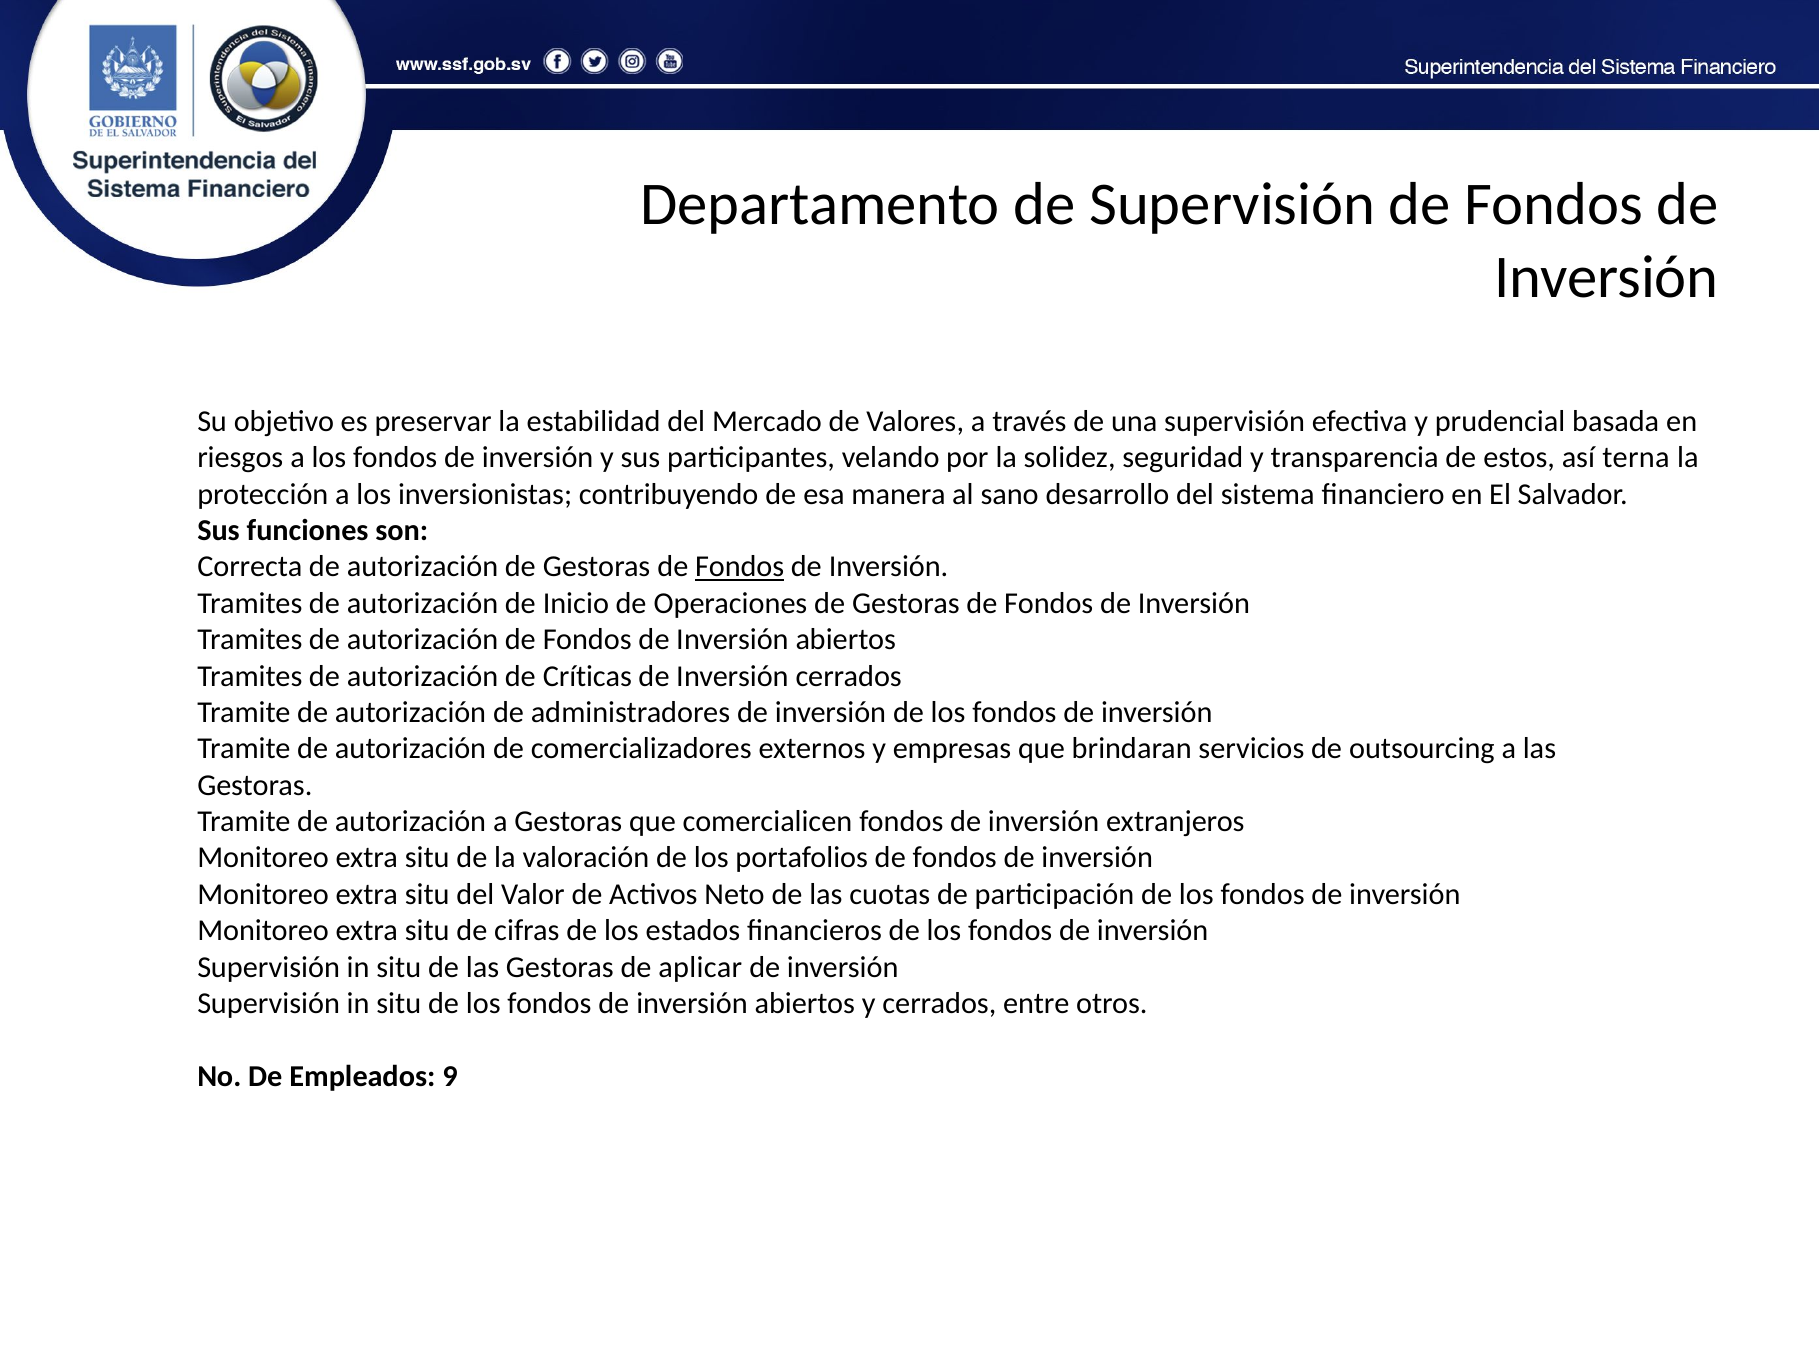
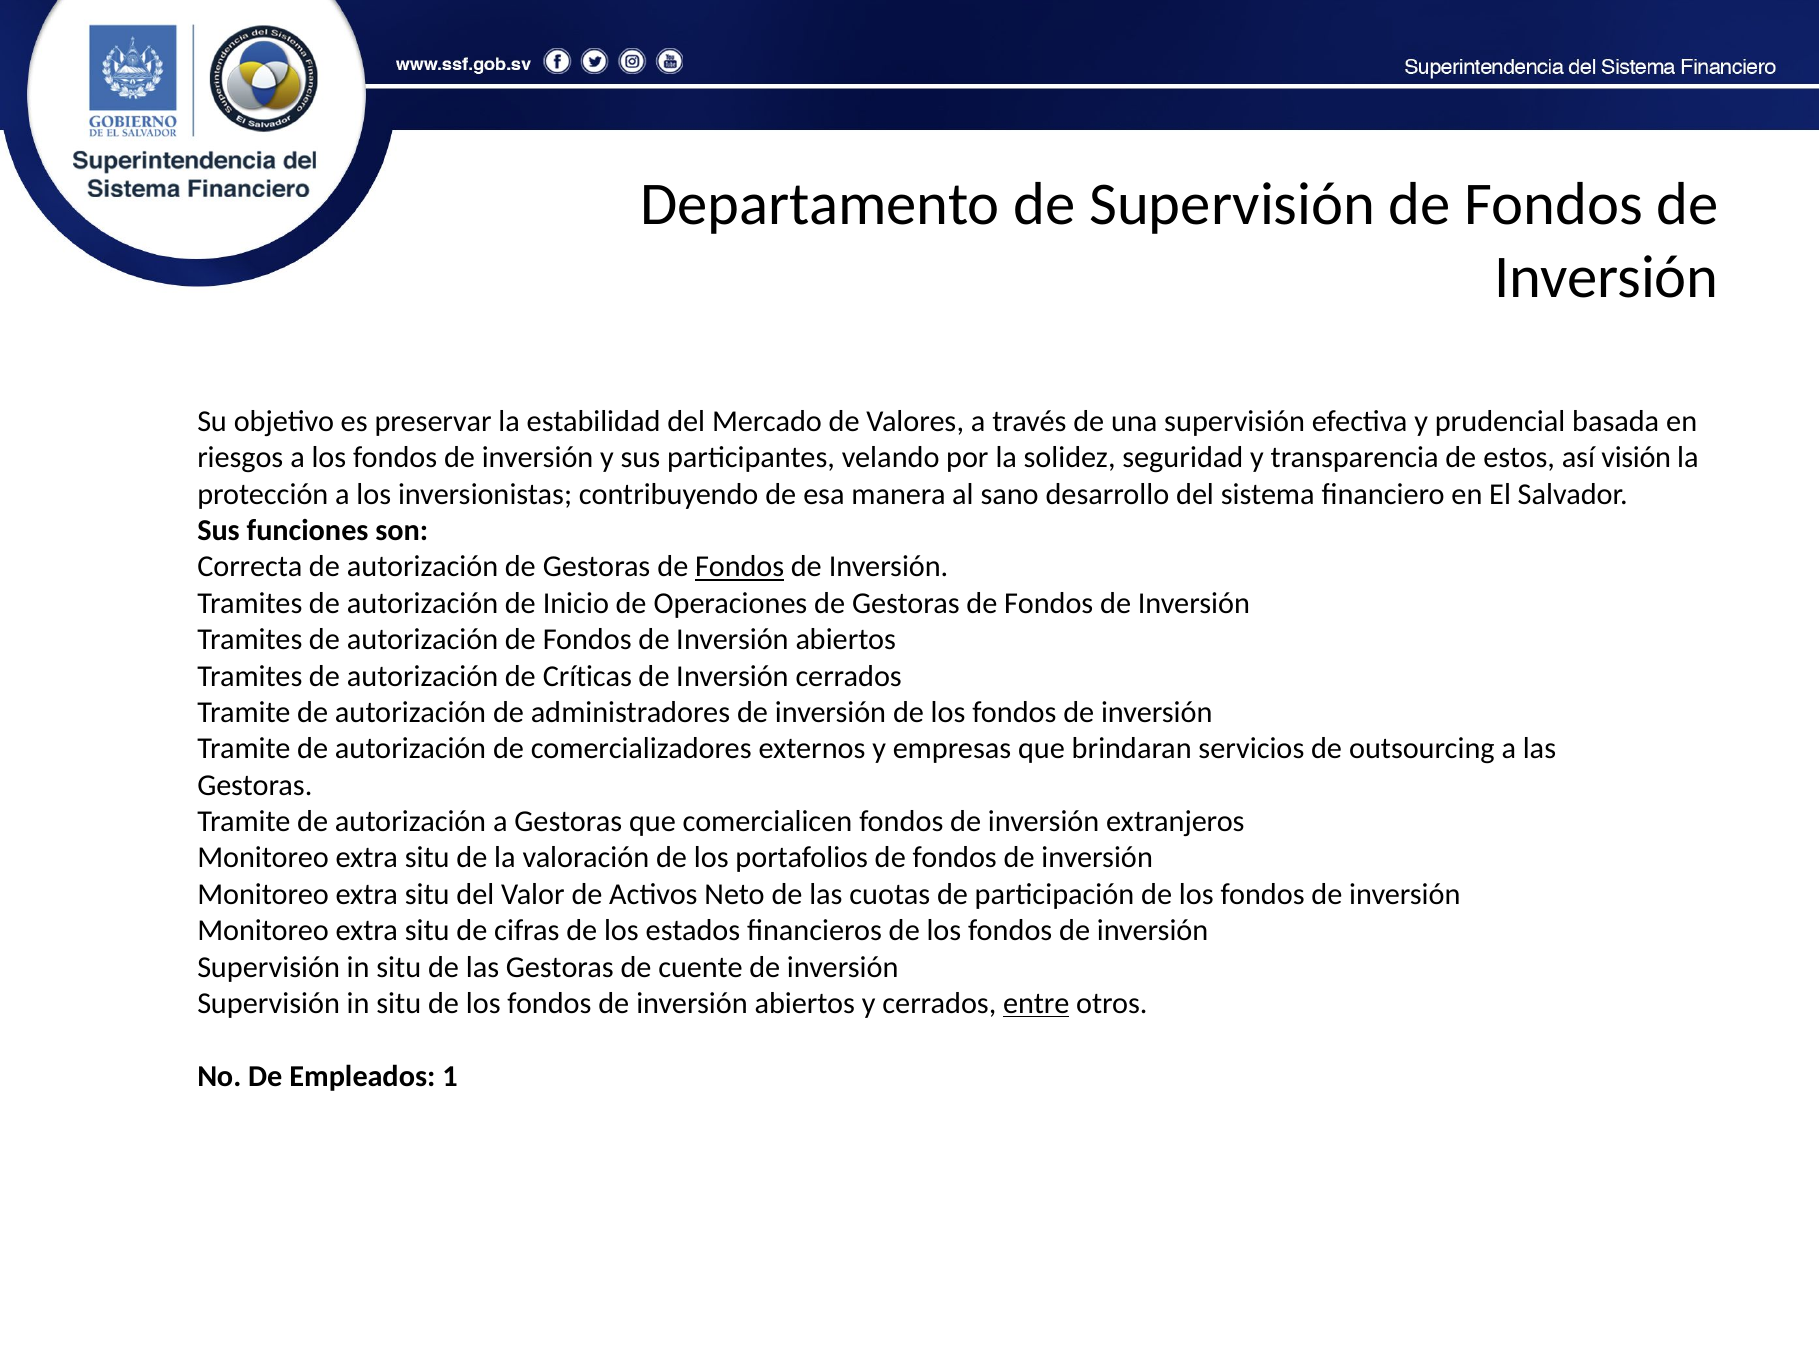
terna: terna -> visión (1636, 458)
aplicar: aplicar -> cuente (700, 967)
entre underline: none -> present (1036, 1004)
9: 9 -> 1 (450, 1076)
